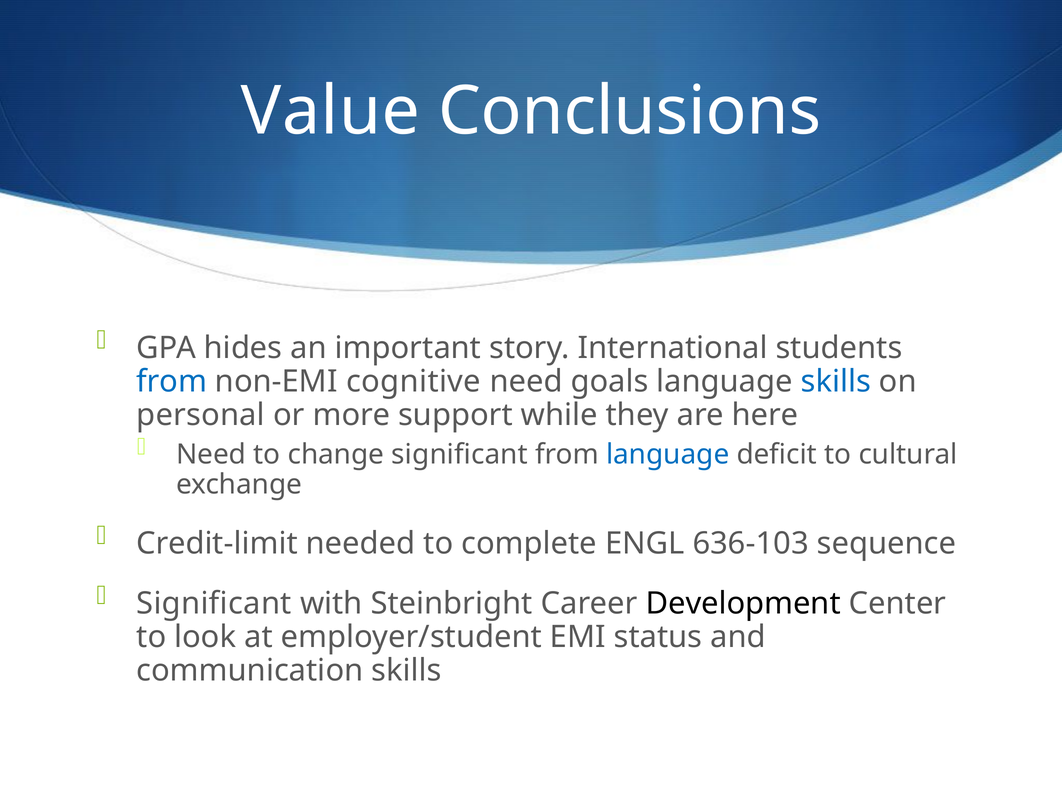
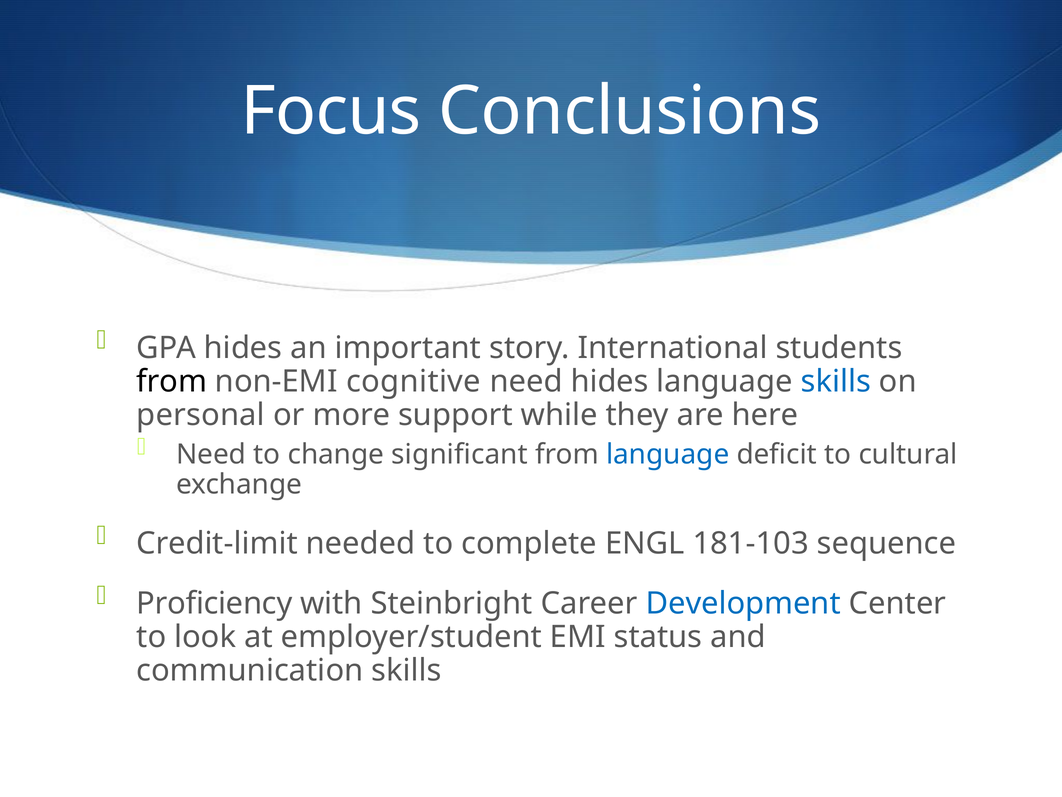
Value: Value -> Focus (331, 111)
from colour: blue -> black (172, 381)
need goals: goals -> hides (610, 381)
636-103: 636-103 -> 181-103 (751, 543)
Significant: Significant -> Proficiency (214, 603)
Development colour: black -> blue (743, 603)
